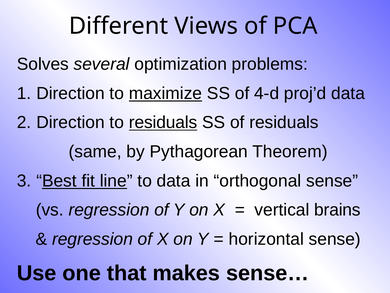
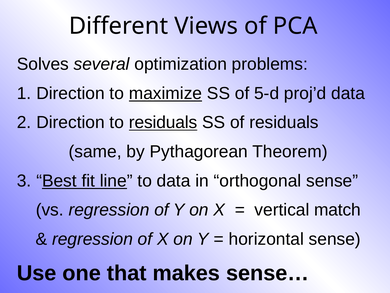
4-d: 4-d -> 5-d (267, 93)
brains: brains -> match (337, 210)
